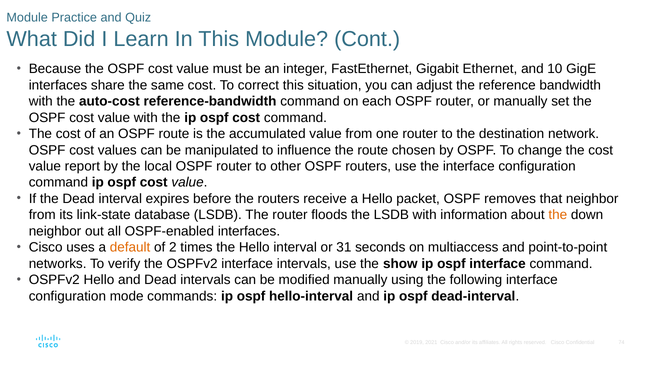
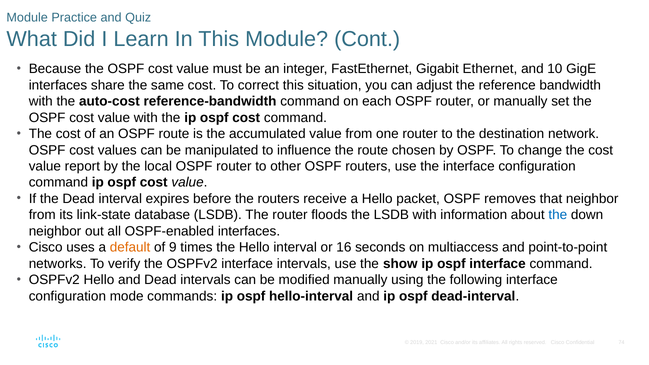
the colour: orange -> blue (558, 215)
2: 2 -> 9 (173, 247)
31: 31 -> 16 (344, 247)
